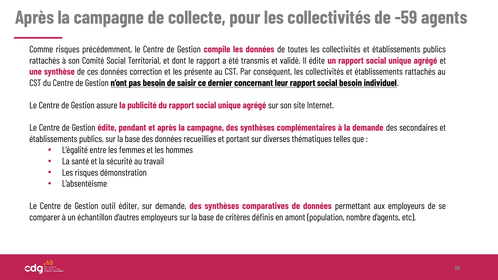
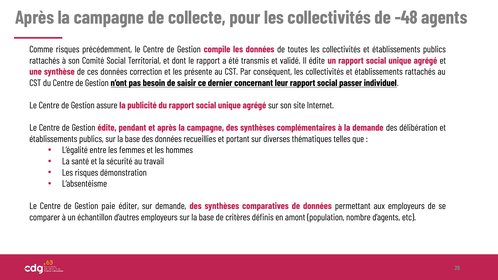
-59: -59 -> -48 (406, 18)
social besoin: besoin -> passer (351, 83)
secondaires: secondaires -> délibération (418, 128)
outil: outil -> paie (108, 206)
